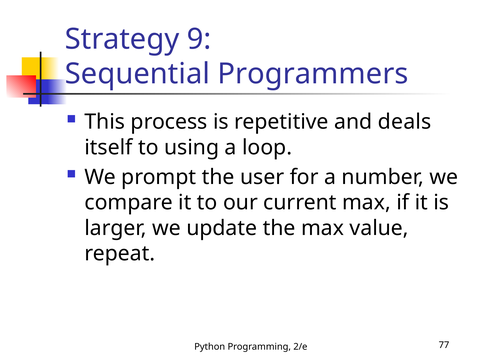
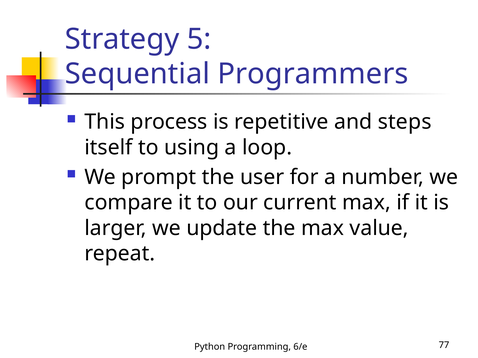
9: 9 -> 5 (199, 39)
deals: deals -> steps (405, 122)
2/e: 2/e -> 6/e (300, 347)
